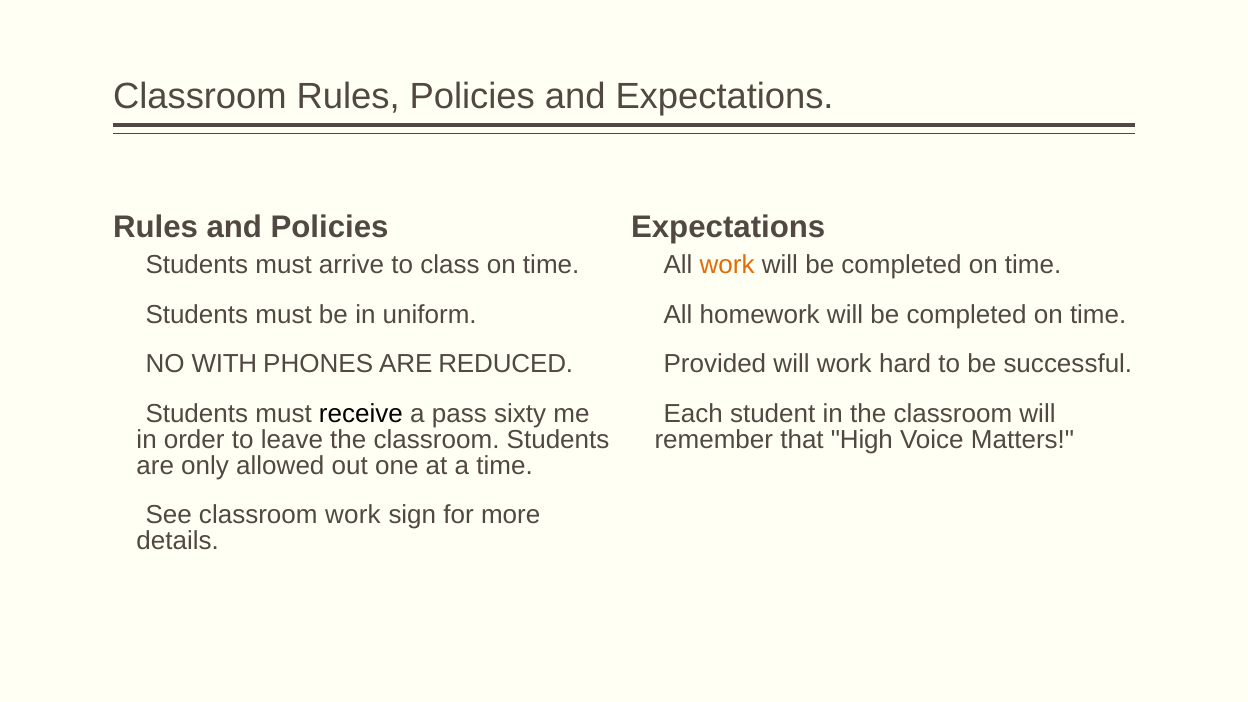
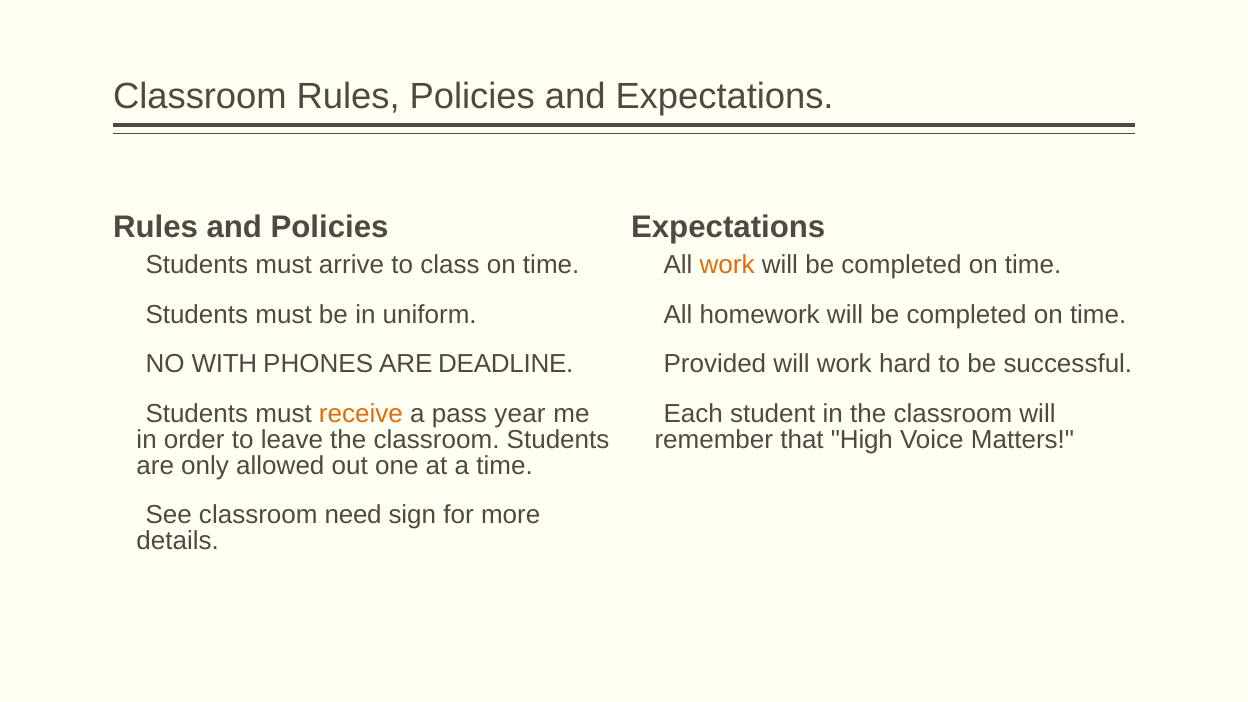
REDUCED: REDUCED -> DEADLINE (506, 364)
receive colour: black -> orange (361, 414)
sixty: sixty -> year (520, 414)
classroom work: work -> need (353, 515)
